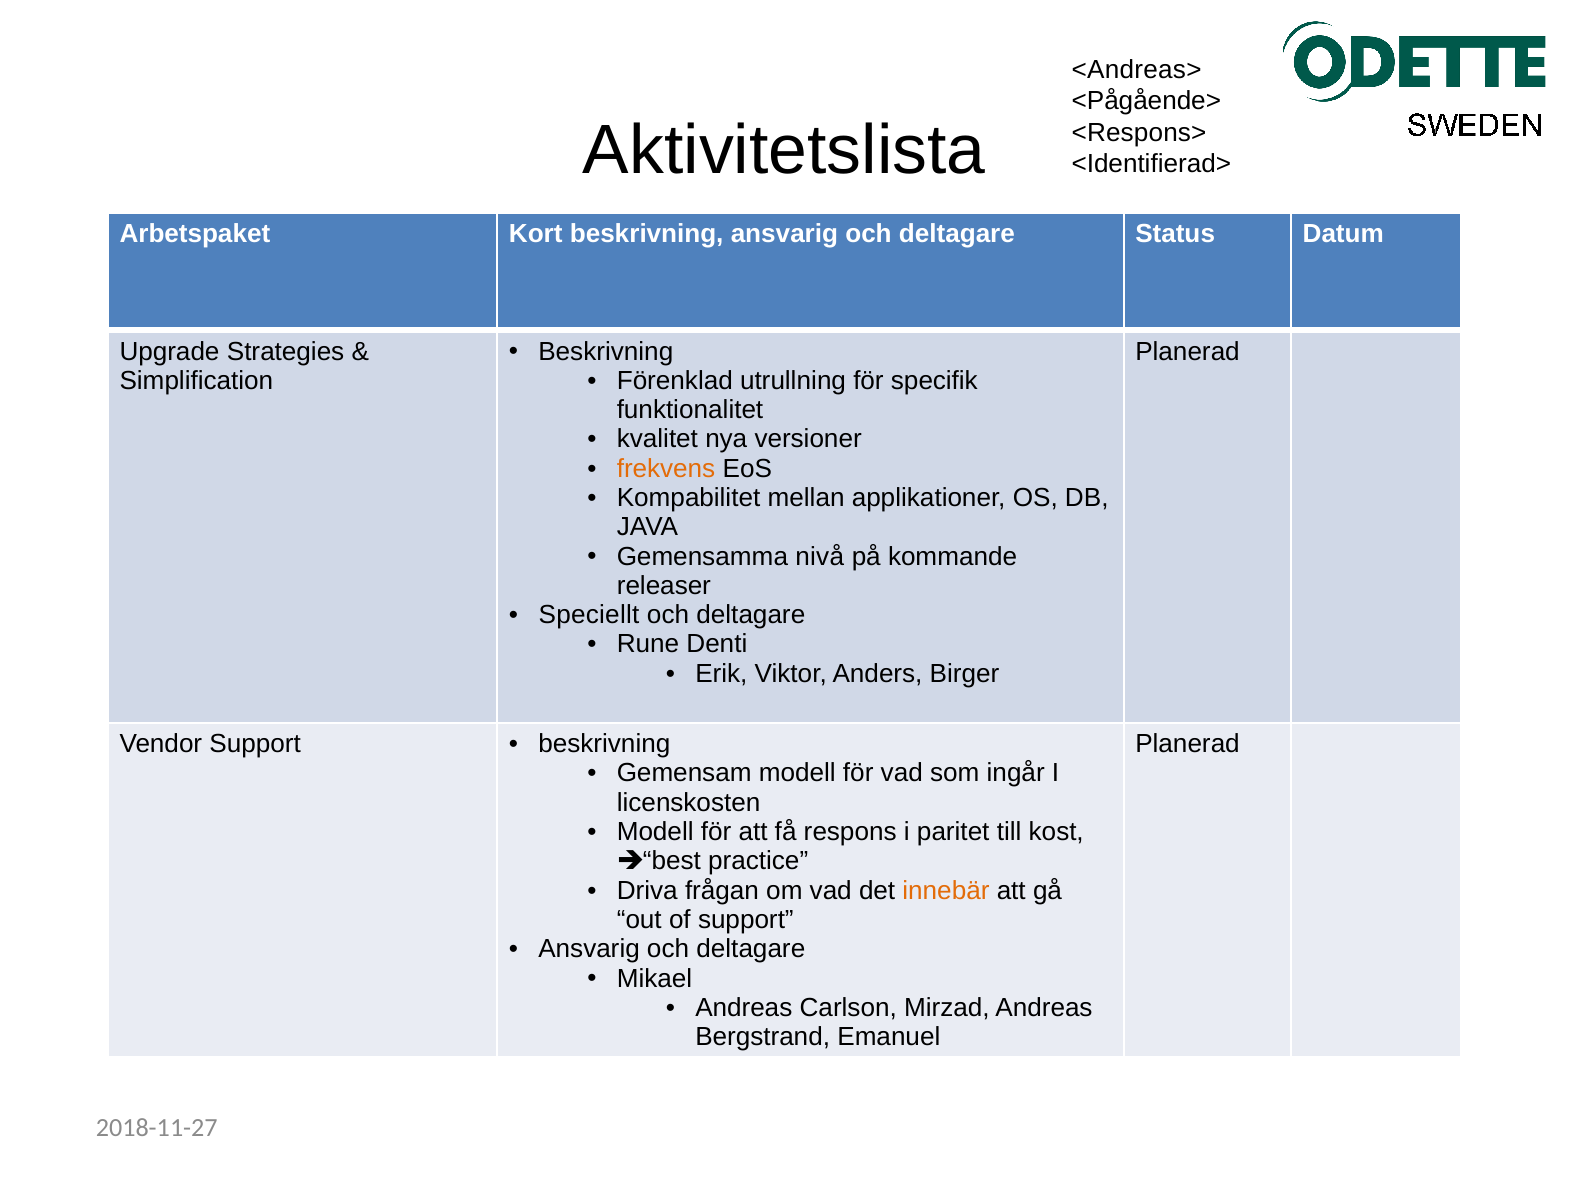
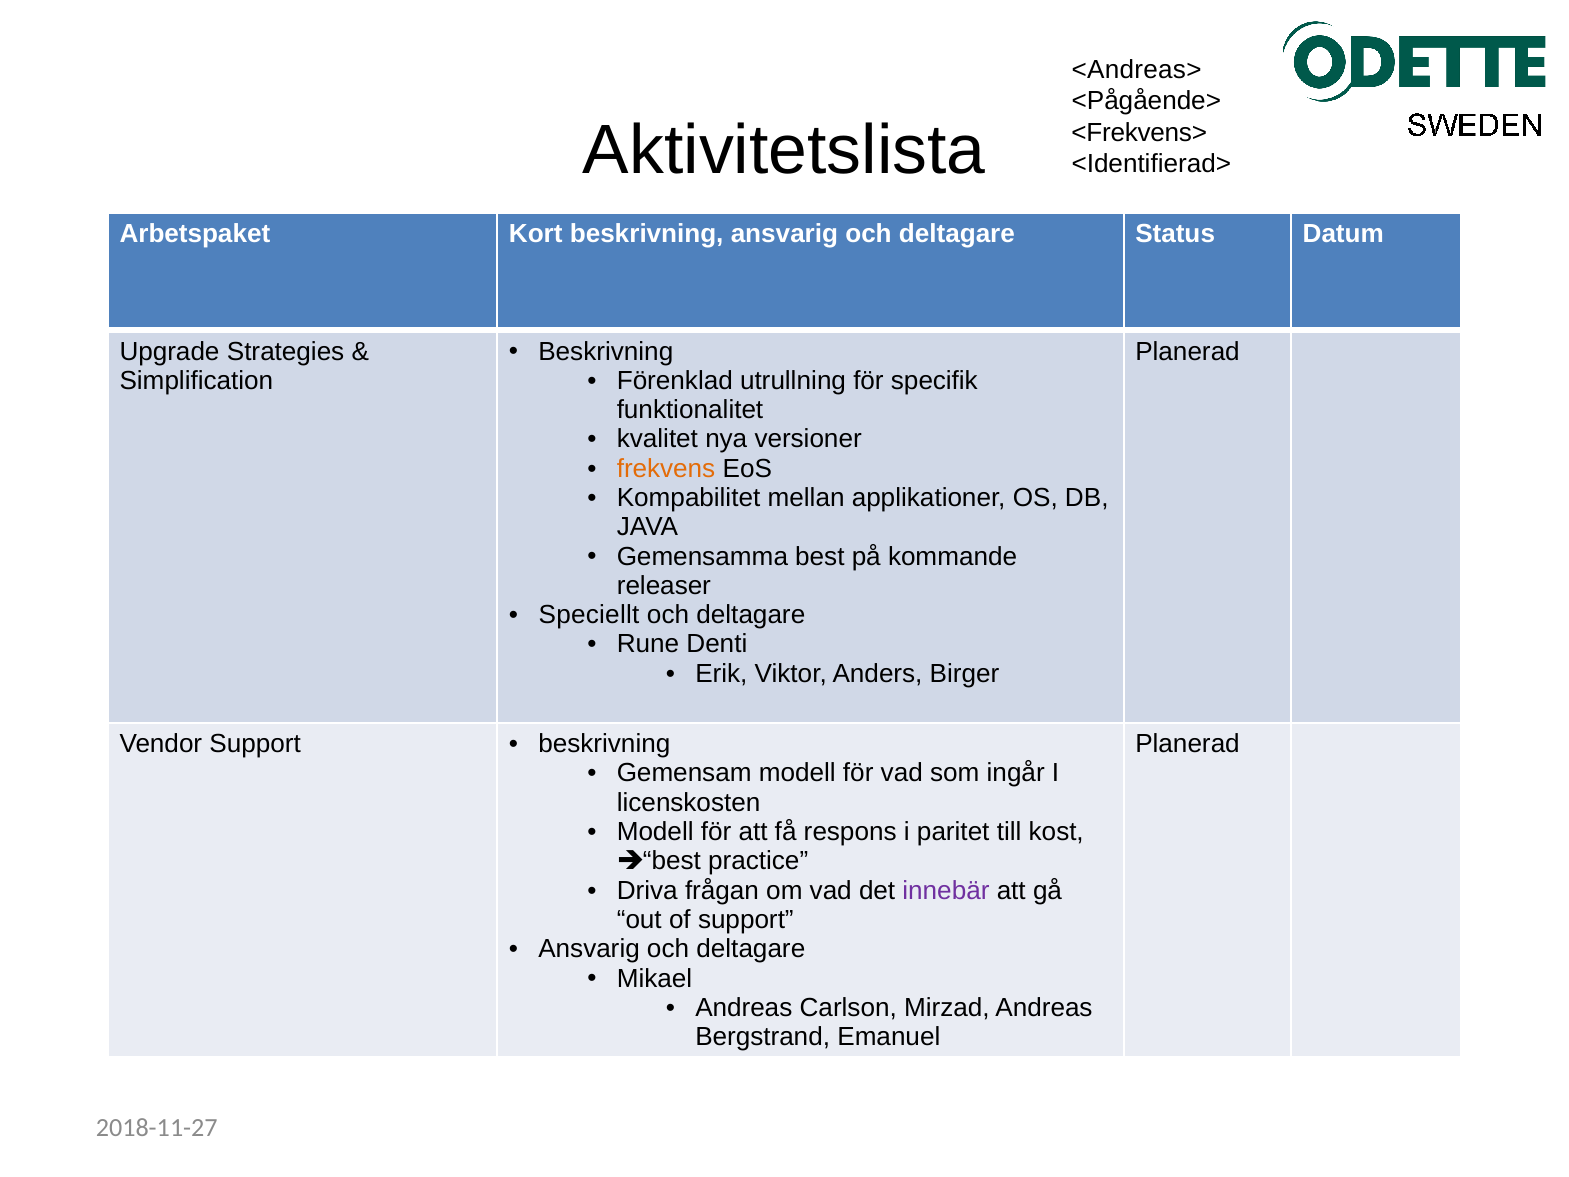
<Respons>: <Respons> -> <Frekvens> (1139, 133)
nivå: nivå -> best (820, 556)
innebär colour: orange -> purple (946, 890)
